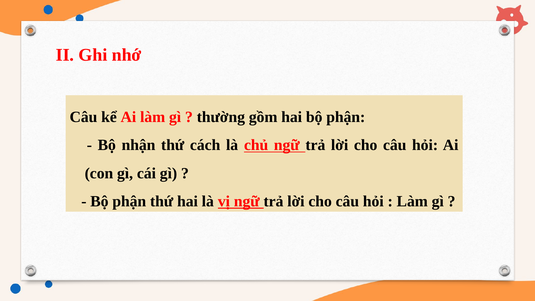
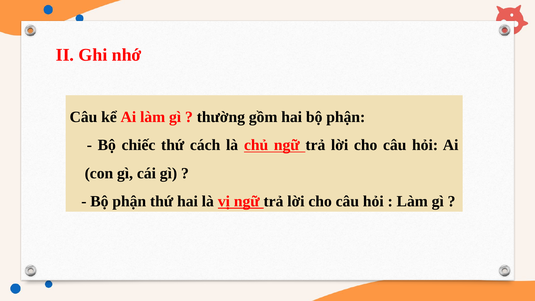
nhận: nhận -> chiếc (138, 145)
